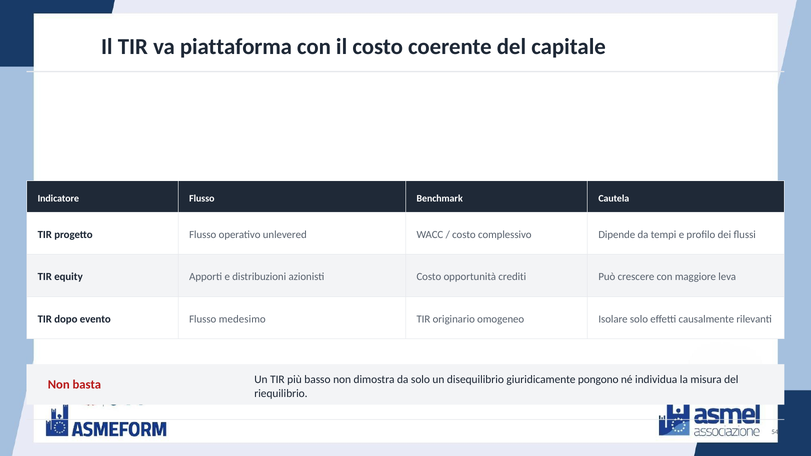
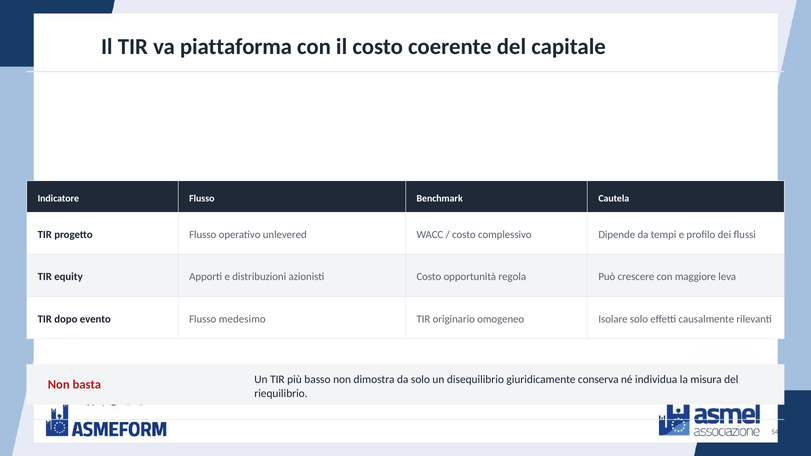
crediti: crediti -> regola (512, 277)
pongono: pongono -> conserva (598, 380)
